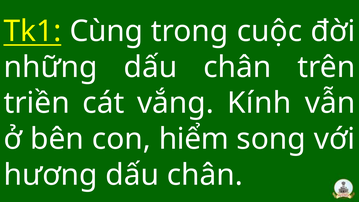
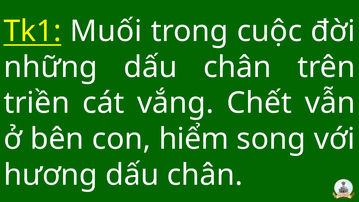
Cùng: Cùng -> Muối (106, 31)
Kính: Kính -> Chết (259, 103)
